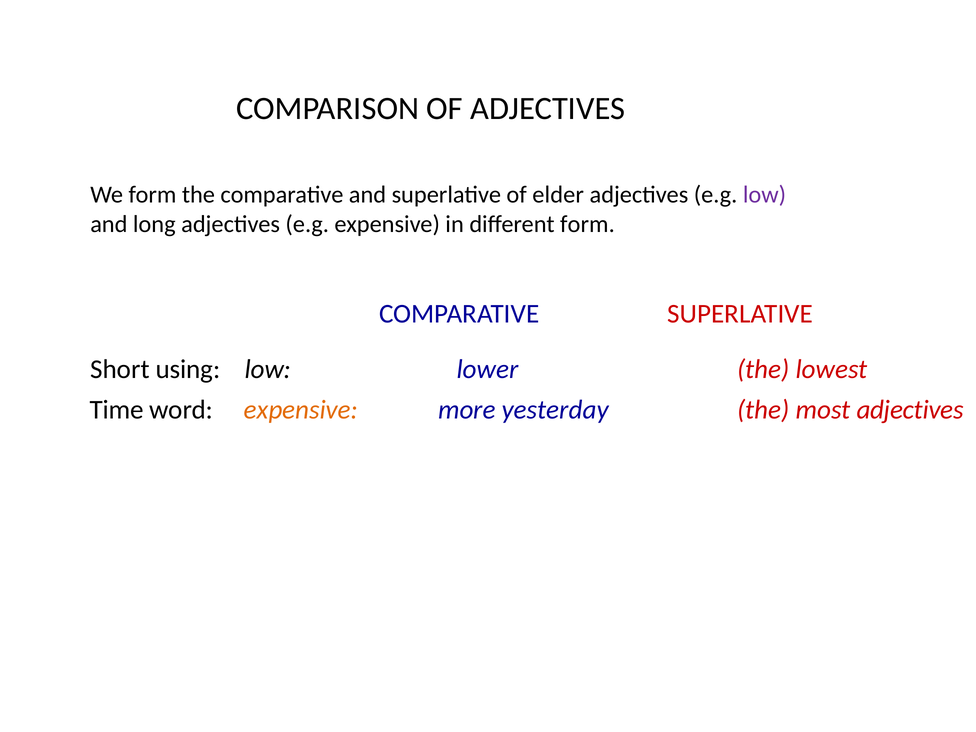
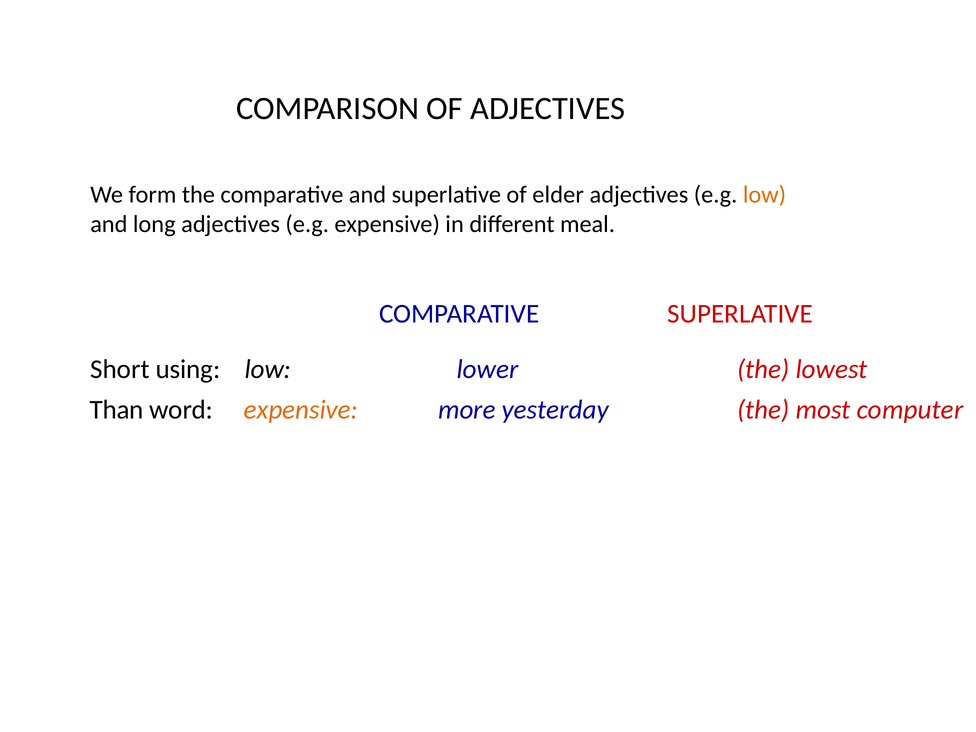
low colour: purple -> orange (764, 195)
different form: form -> meal (588, 224)
Time: Time -> Than (117, 410)
most adjectives: adjectives -> computer (910, 410)
